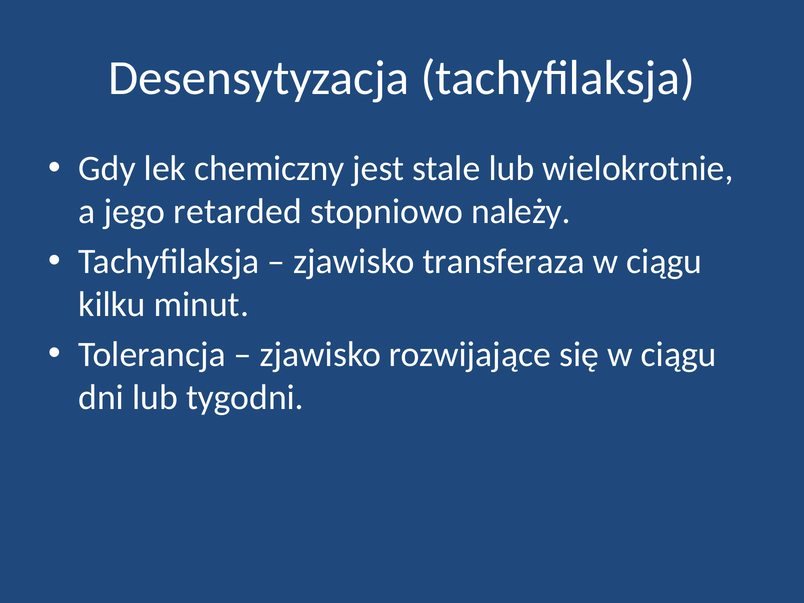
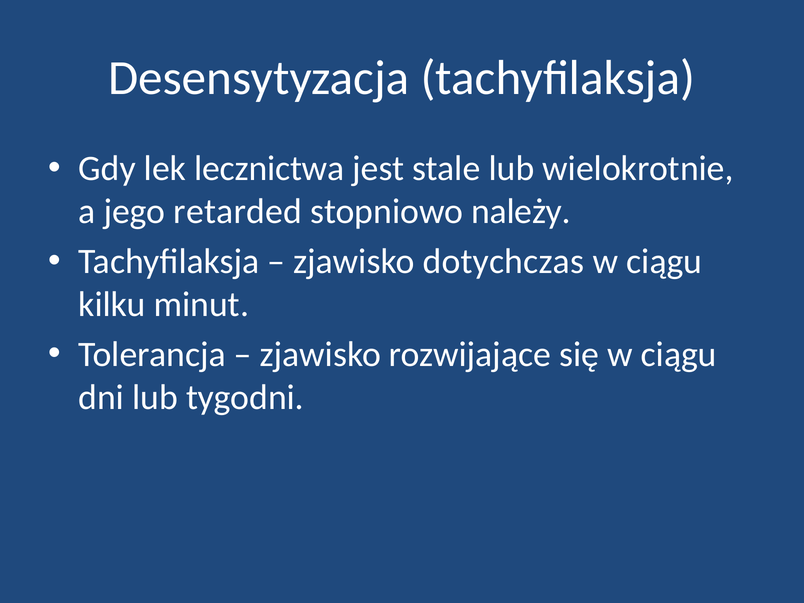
chemiczny: chemiczny -> lecznictwa (269, 169)
transferaza: transferaza -> dotychczas (503, 262)
